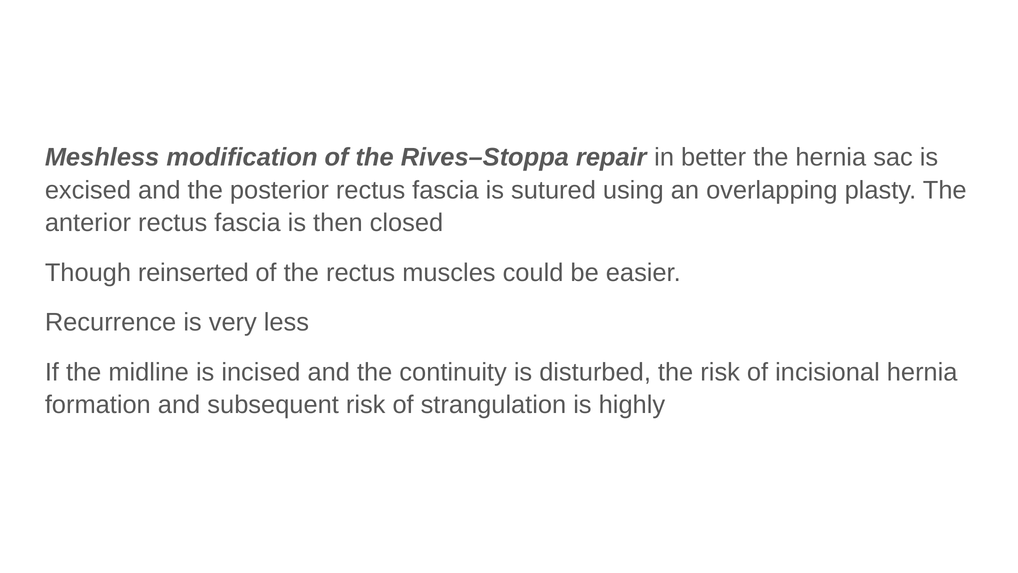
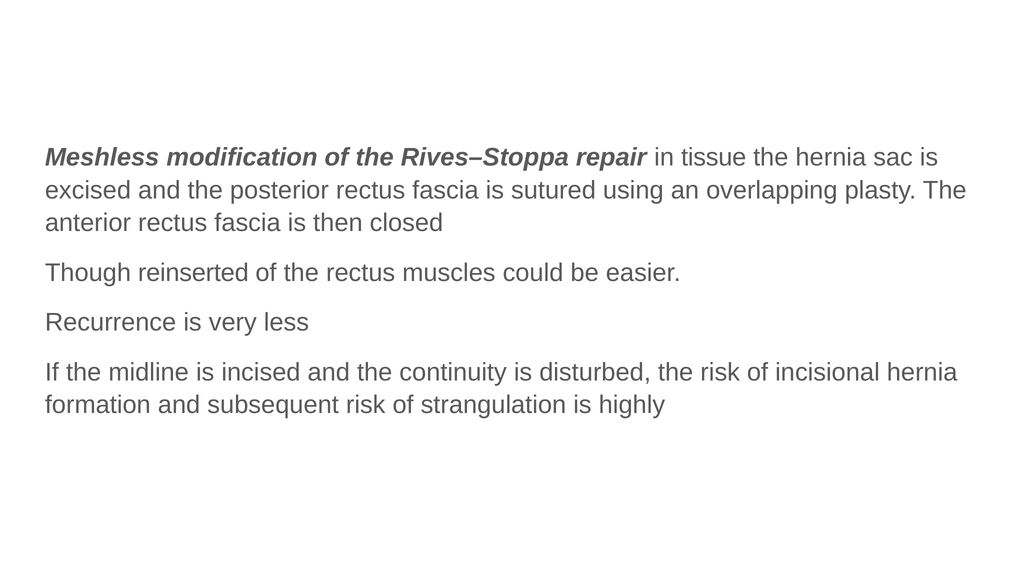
better: better -> tissue (714, 157)
